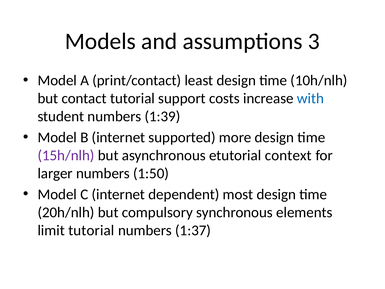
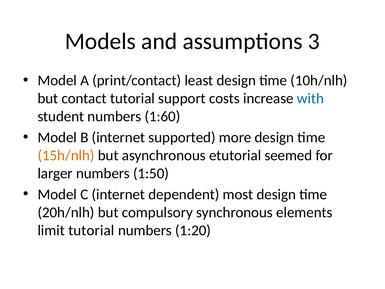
1:39: 1:39 -> 1:60 (162, 116)
15h/nlh colour: purple -> orange (66, 155)
context: context -> seemed (288, 155)
1:37: 1:37 -> 1:20 (193, 230)
